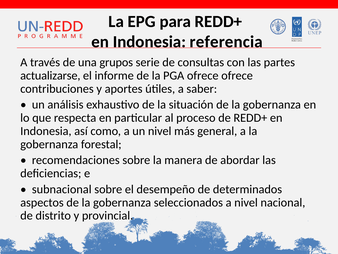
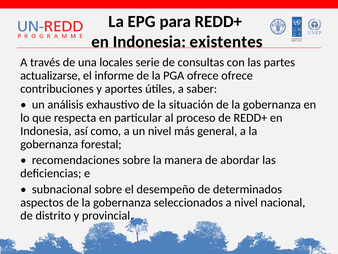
referencia: referencia -> existentes (226, 42)
grupos: grupos -> locales (116, 62)
